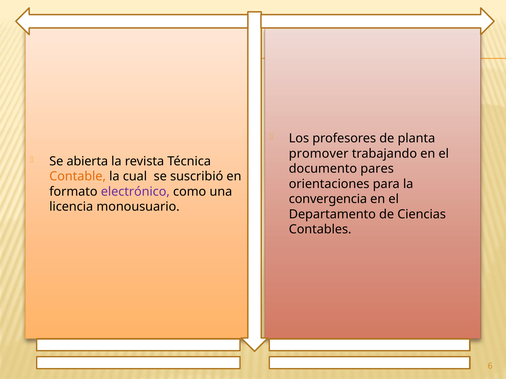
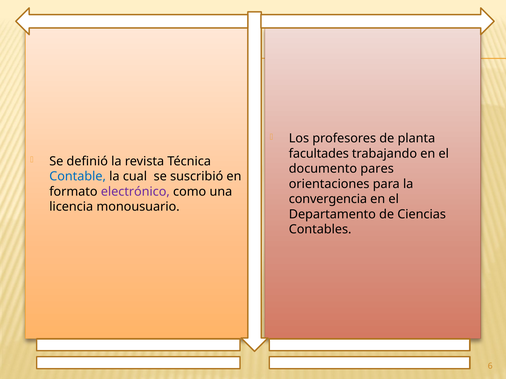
promover: promover -> facultades (319, 154)
abierta: abierta -> definió (87, 161)
Contable colour: orange -> blue (78, 177)
